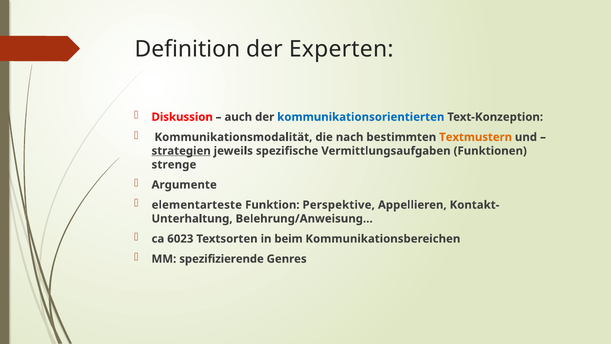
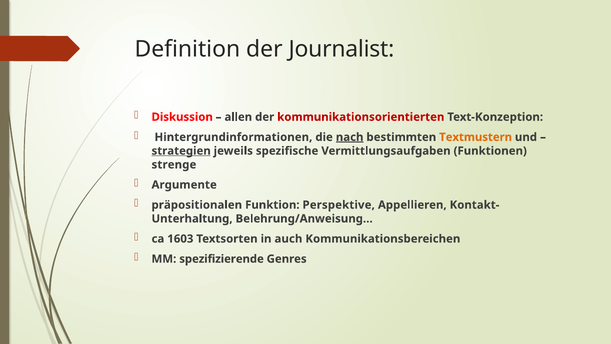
Experten: Experten -> Journalist (341, 49)
auch: auch -> allen (238, 117)
kommunikationsorientierten colour: blue -> red (361, 117)
Kommunikationsmodalität: Kommunikationsmodalität -> Hintergrundinformationen (233, 137)
nach underline: none -> present (350, 137)
elementarteste: elementarteste -> präpositionalen (197, 205)
6023: 6023 -> 1603 (180, 239)
beim: beim -> auch (288, 239)
